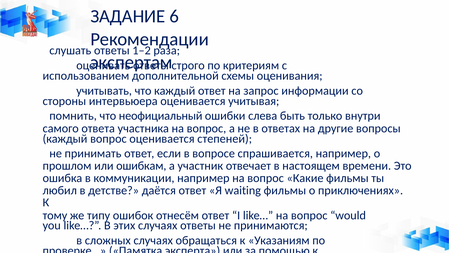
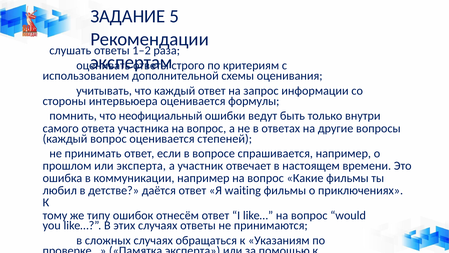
6: 6 -> 5 (174, 16)
учитывая: учитывая -> формулы (254, 101)
слева: слева -> ведут (263, 115)
или ошибкам: ошибкам -> эксперта (141, 165)
